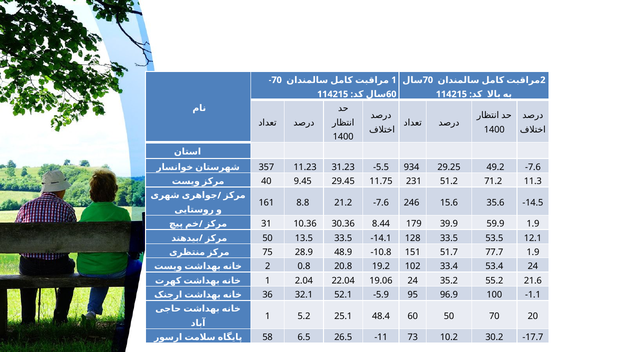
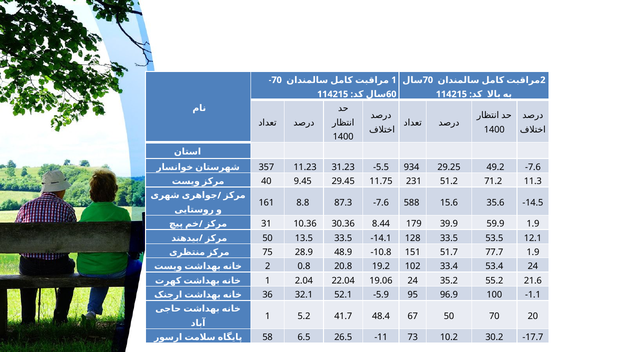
21.2: 21.2 -> 87.3 (343, 202)
246: 246 -> 588 (412, 202)
25.1: 25.1 -> 41.7 (343, 316)
48.4 60: 60 -> 67 (413, 316)
